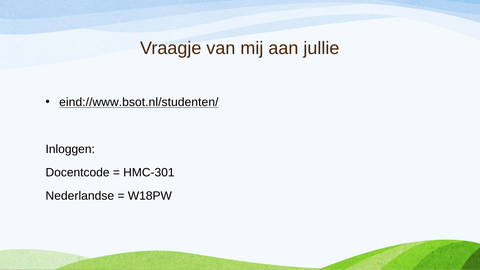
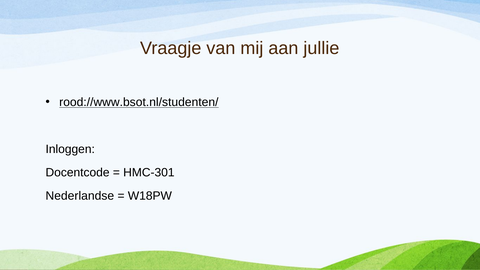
eind://www.bsot.nl/studenten/: eind://www.bsot.nl/studenten/ -> rood://www.bsot.nl/studenten/ (139, 102)
